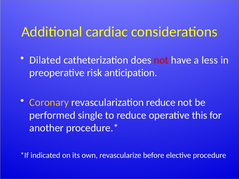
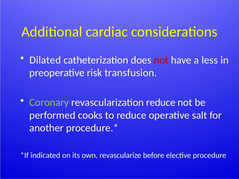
anticipation: anticipation -> transfusion (131, 73)
Coronary colour: yellow -> light green (49, 103)
single: single -> cooks (90, 115)
this: this -> salt (200, 115)
